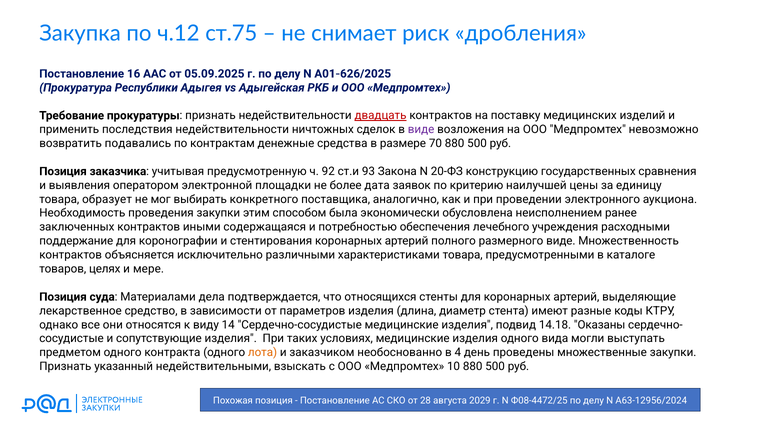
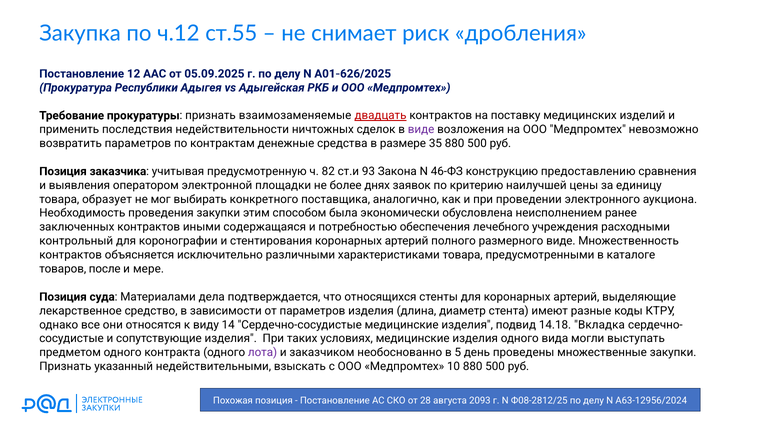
ст.75: ст.75 -> ст.55 (231, 33)
16: 16 -> 12 (134, 74)
признать недействительности: недействительности -> взаимозаменяемые (295, 116)
возвратить подавались: подавались -> параметров (138, 143)
70: 70 -> 35 (435, 143)
92: 92 -> 82 (328, 171)
20-ФЗ: 20-ФЗ -> 46-ФЗ (447, 171)
государственных: государственных -> предоставлению (588, 171)
дата: дата -> днях (377, 185)
поддержание: поддержание -> контрольный (76, 241)
целях: целях -> после (105, 269)
Оказаны: Оказаны -> Вкладка (600, 325)
лота colour: orange -> purple (263, 353)
4: 4 -> 5 (458, 353)
2029: 2029 -> 2093 (480, 400)
Ф08-4472/25: Ф08-4472/25 -> Ф08-2812/25 (539, 400)
